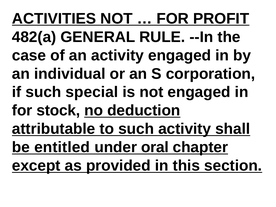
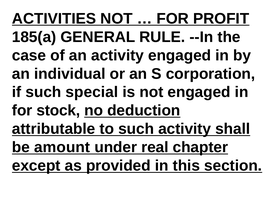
482(a: 482(a -> 185(a (34, 37)
entitled: entitled -> amount (62, 147)
oral: oral -> real (155, 147)
